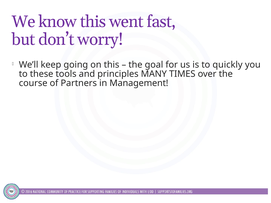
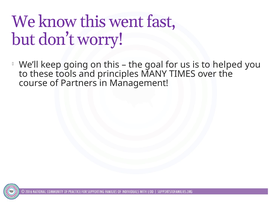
quickly: quickly -> helped (228, 65)
